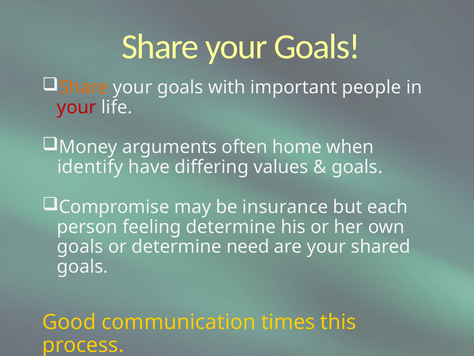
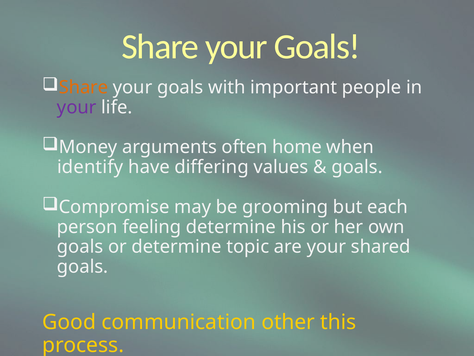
your colour: red -> purple (77, 107)
insurance: insurance -> grooming (285, 207)
need: need -> topic (248, 247)
times: times -> other (288, 322)
